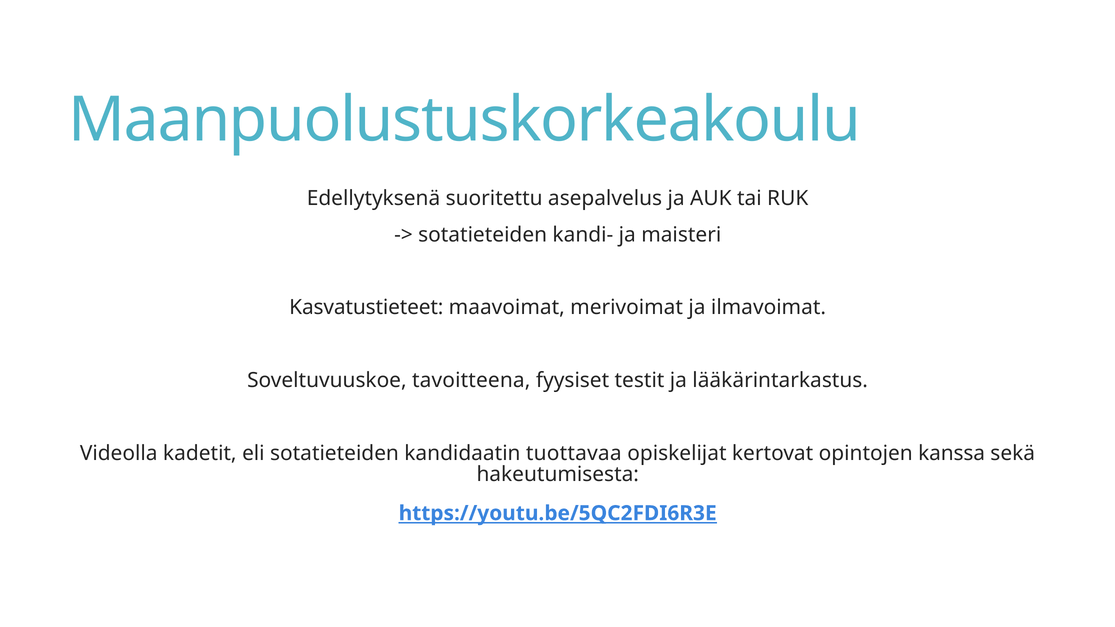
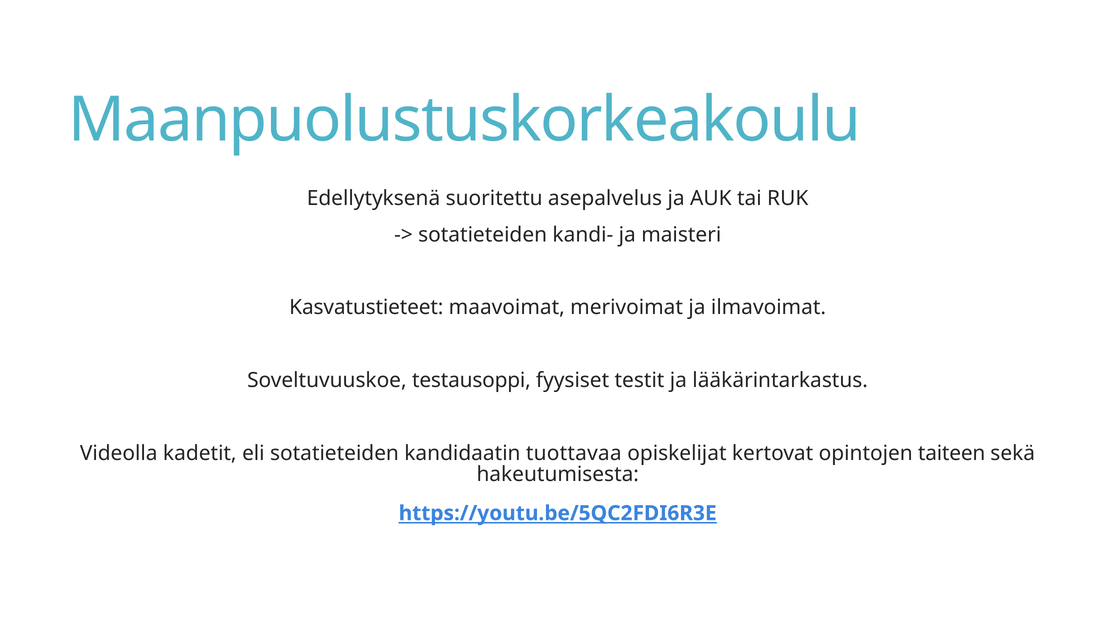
tavoitteena: tavoitteena -> testausoppi (471, 380)
kanssa: kanssa -> taiteen (952, 453)
